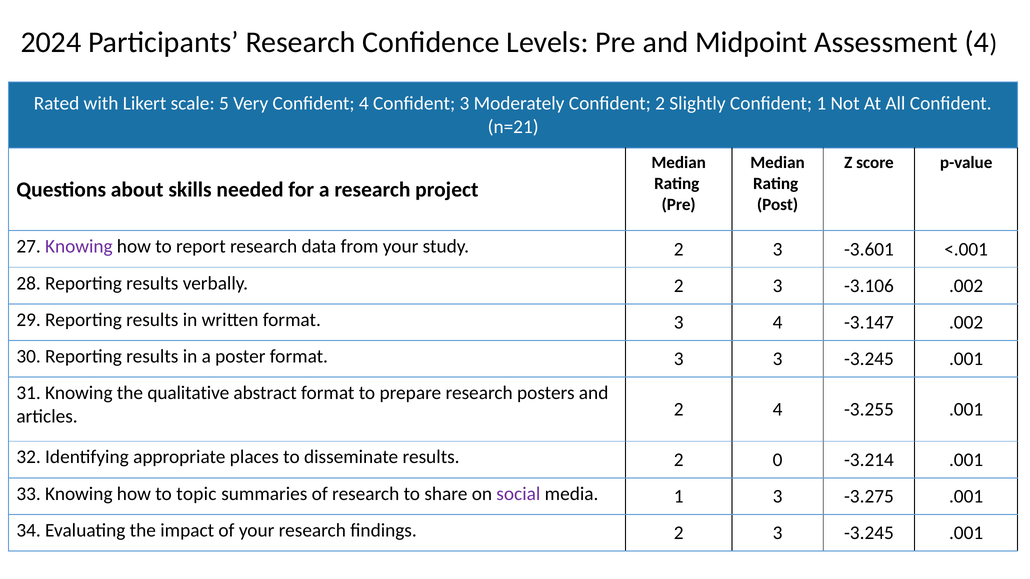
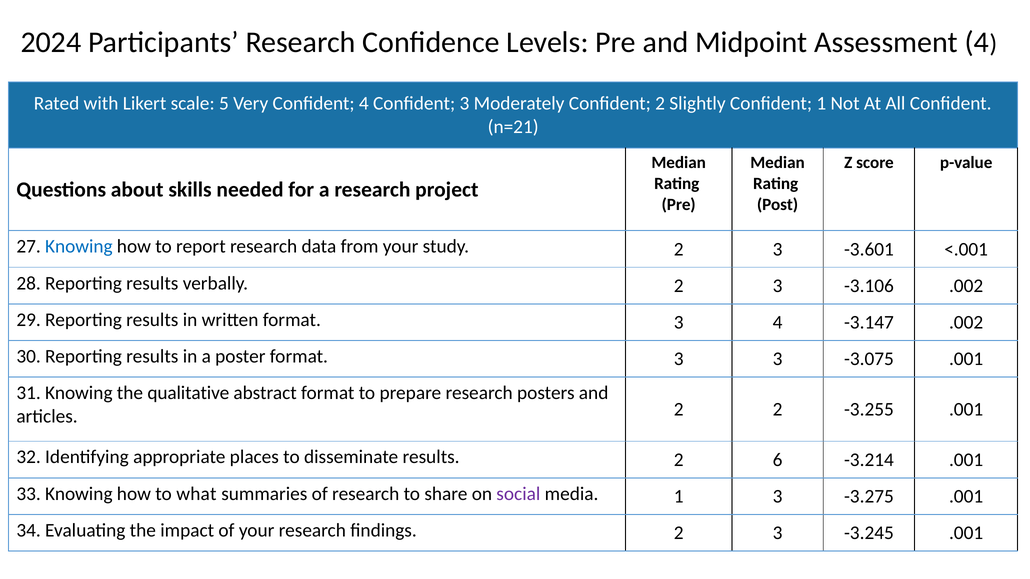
Knowing colour: purple -> blue (79, 247)
3 3 -3.245: -3.245 -> -3.075 (869, 359)
2 4: 4 -> 2 (778, 410)
0: 0 -> 6 (778, 460)
topic: topic -> what (196, 494)
